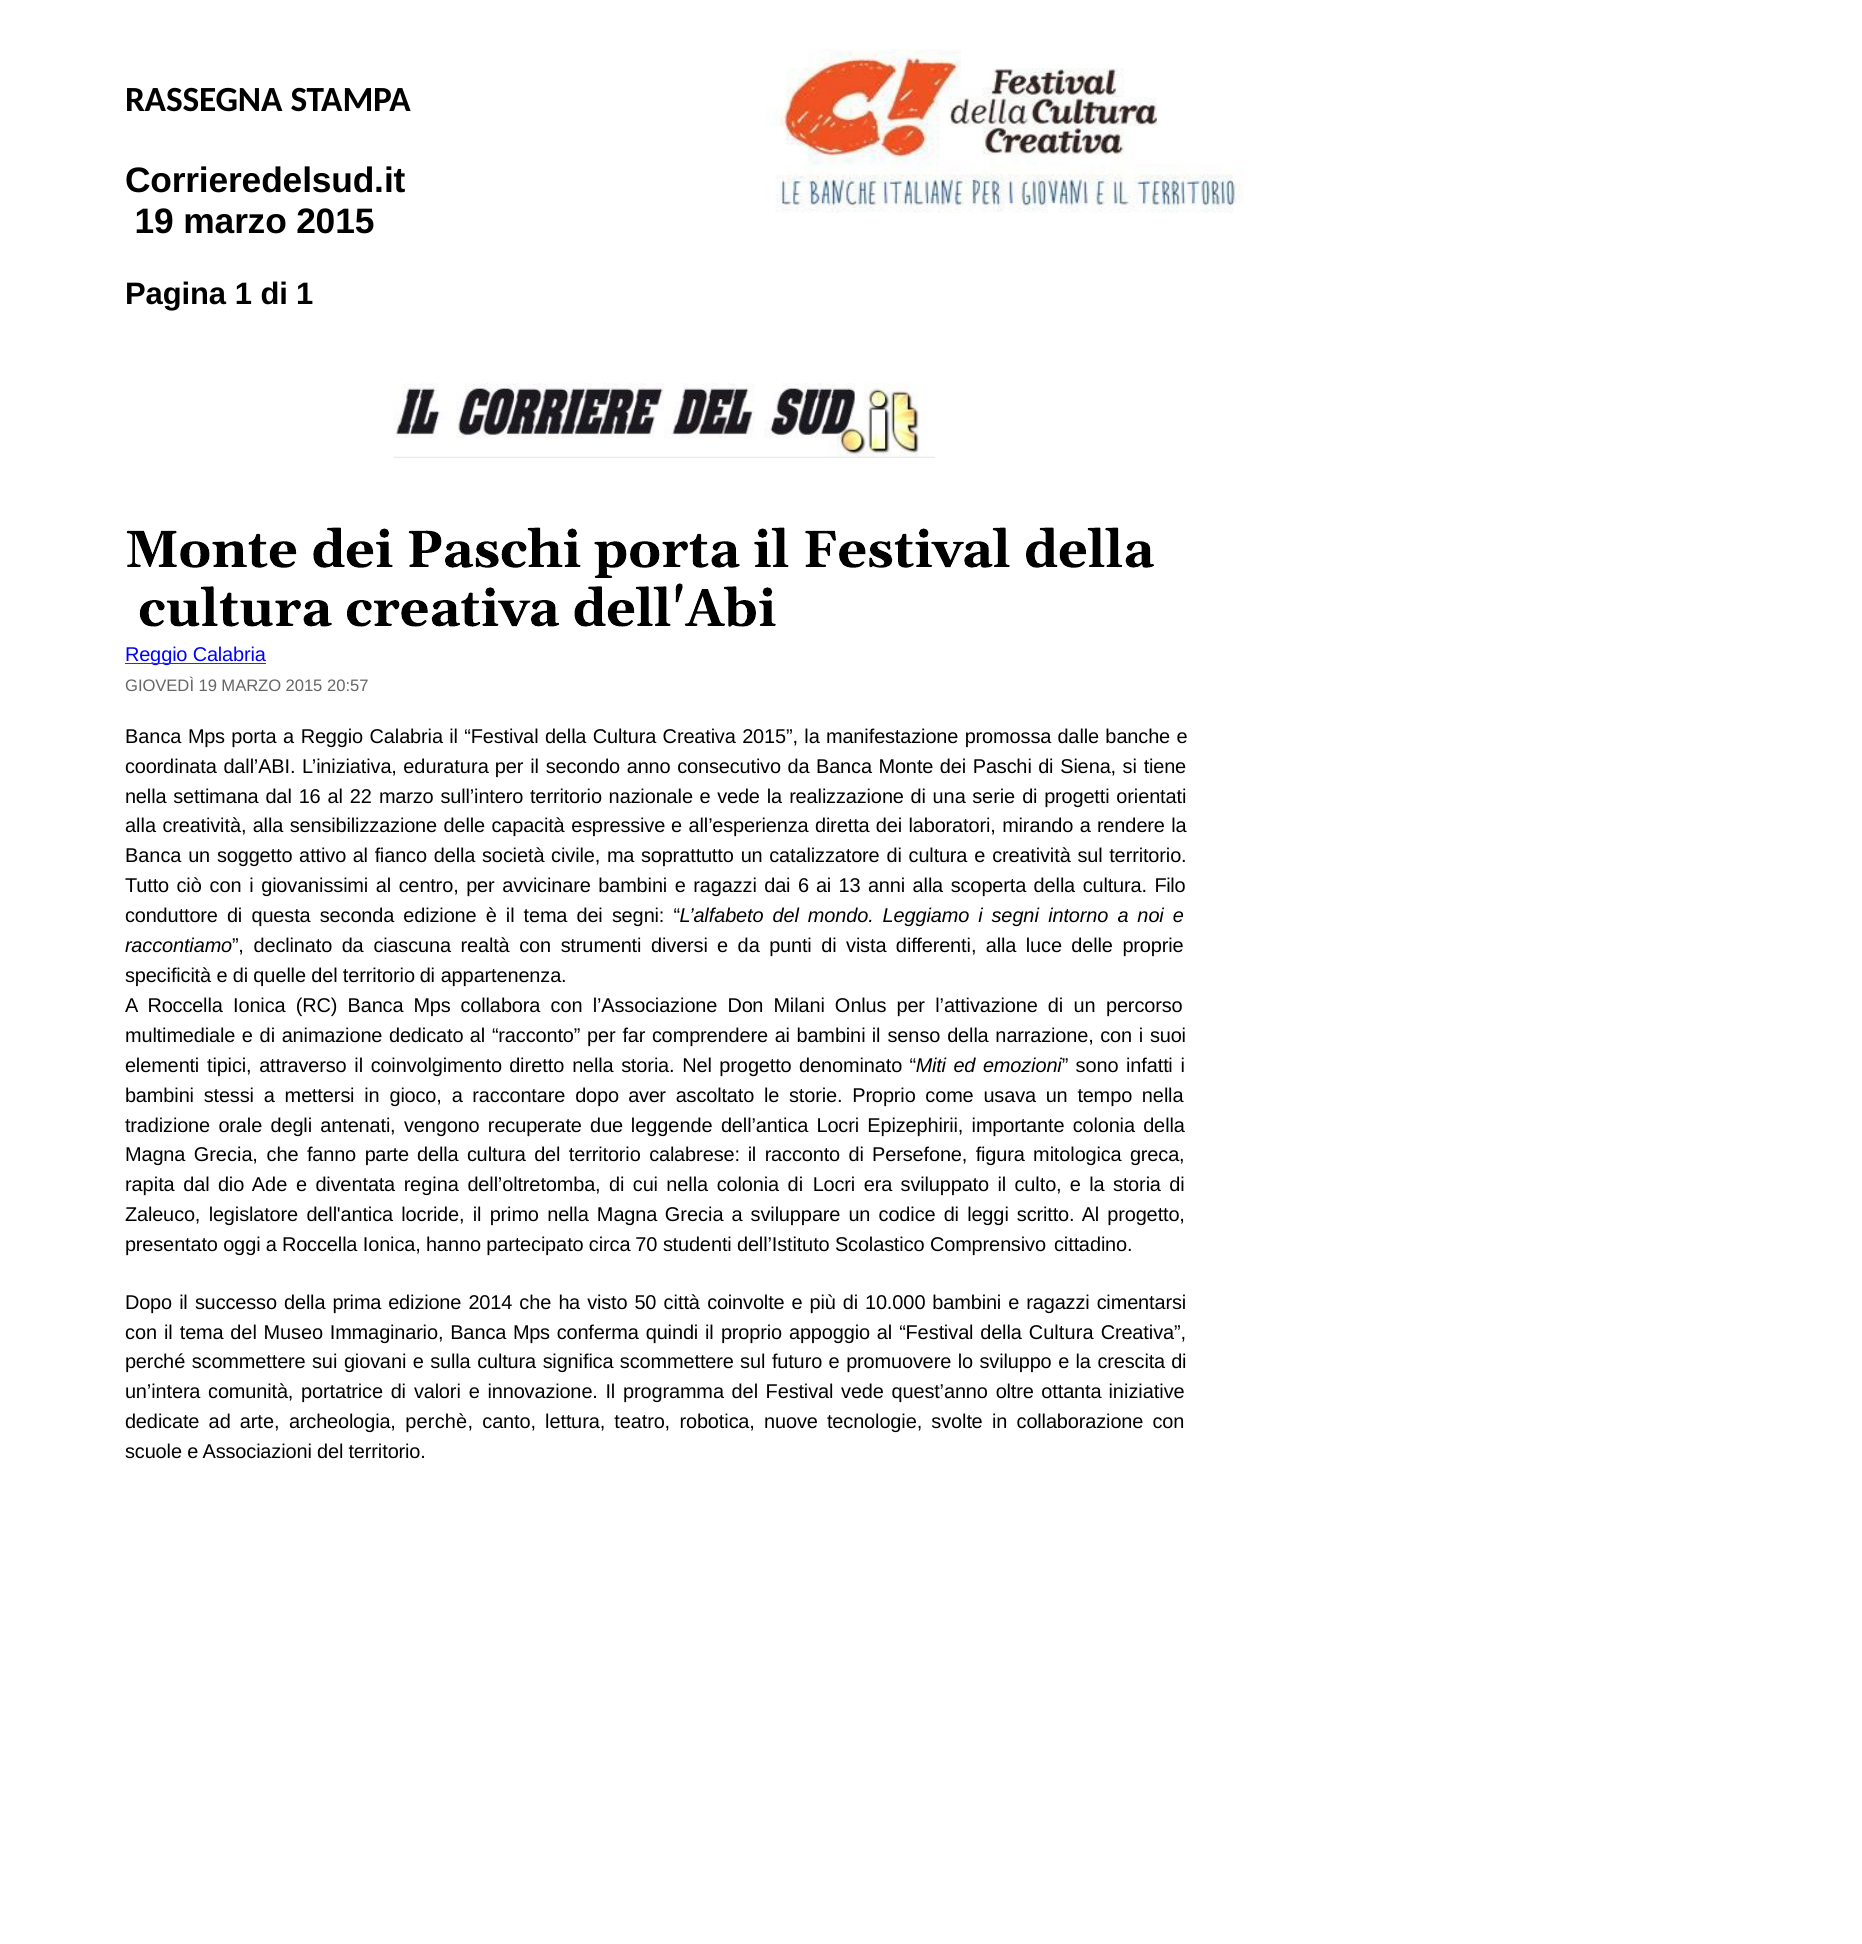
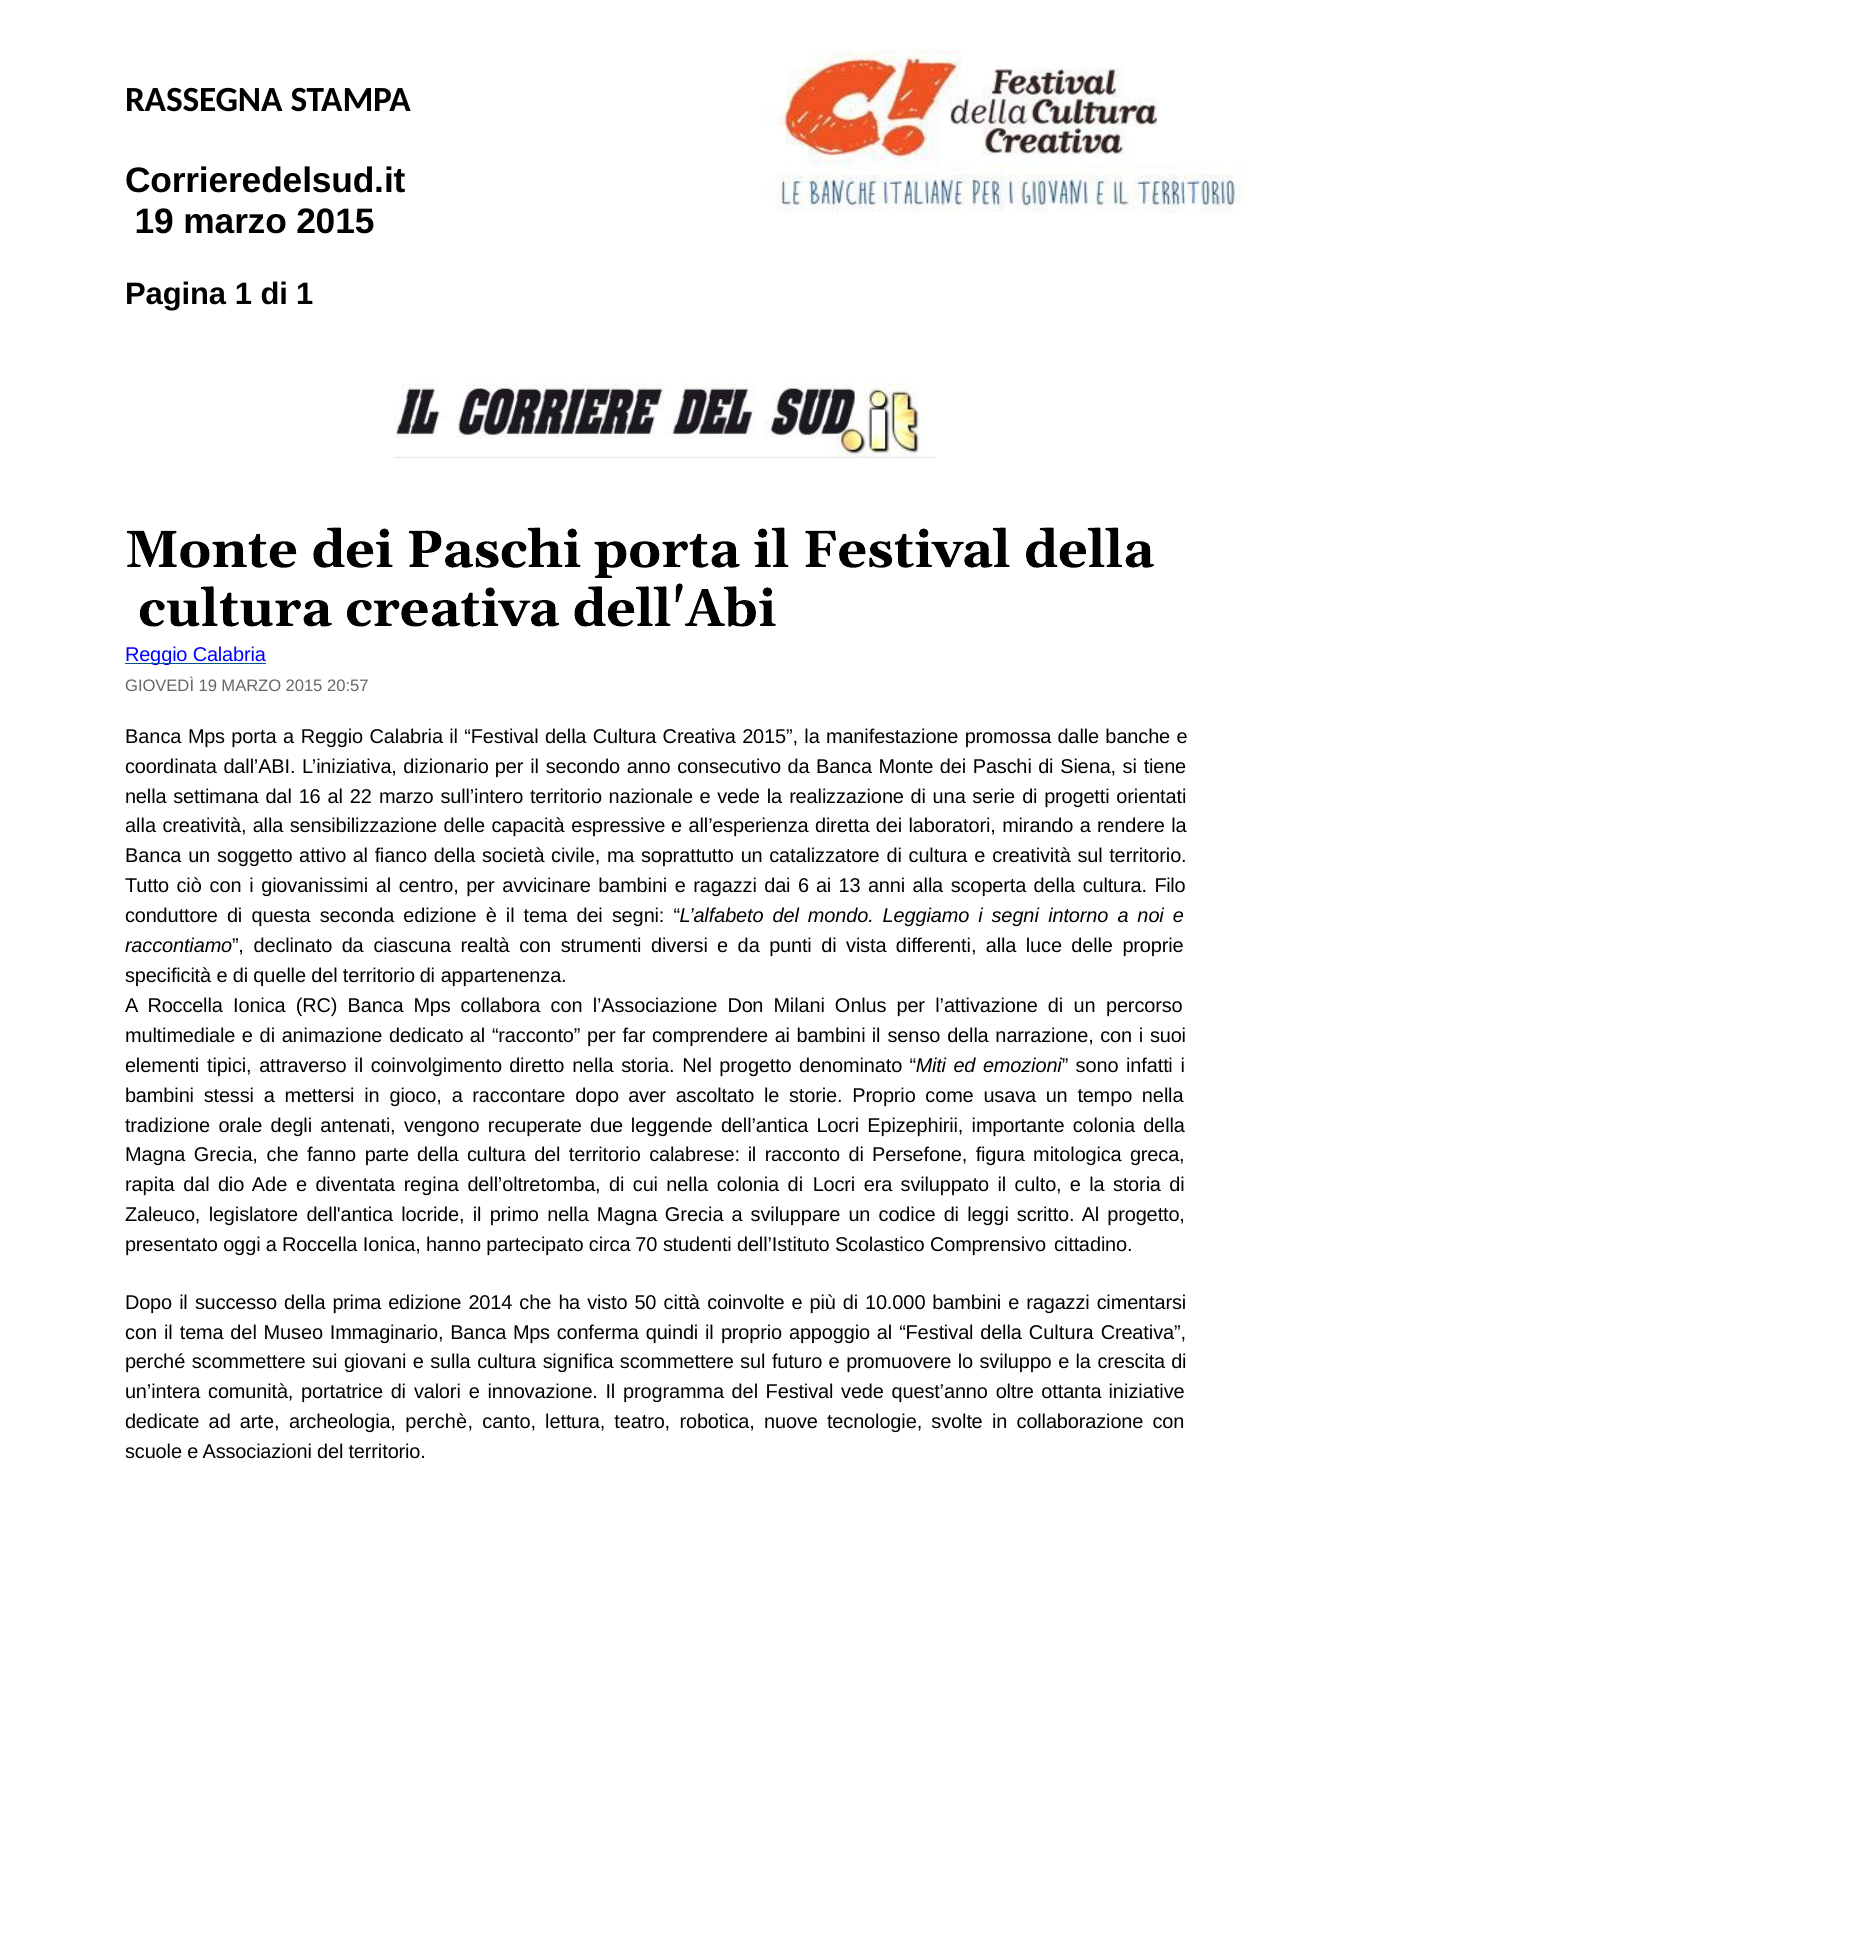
eduratura: eduratura -> dizionario (446, 766)
